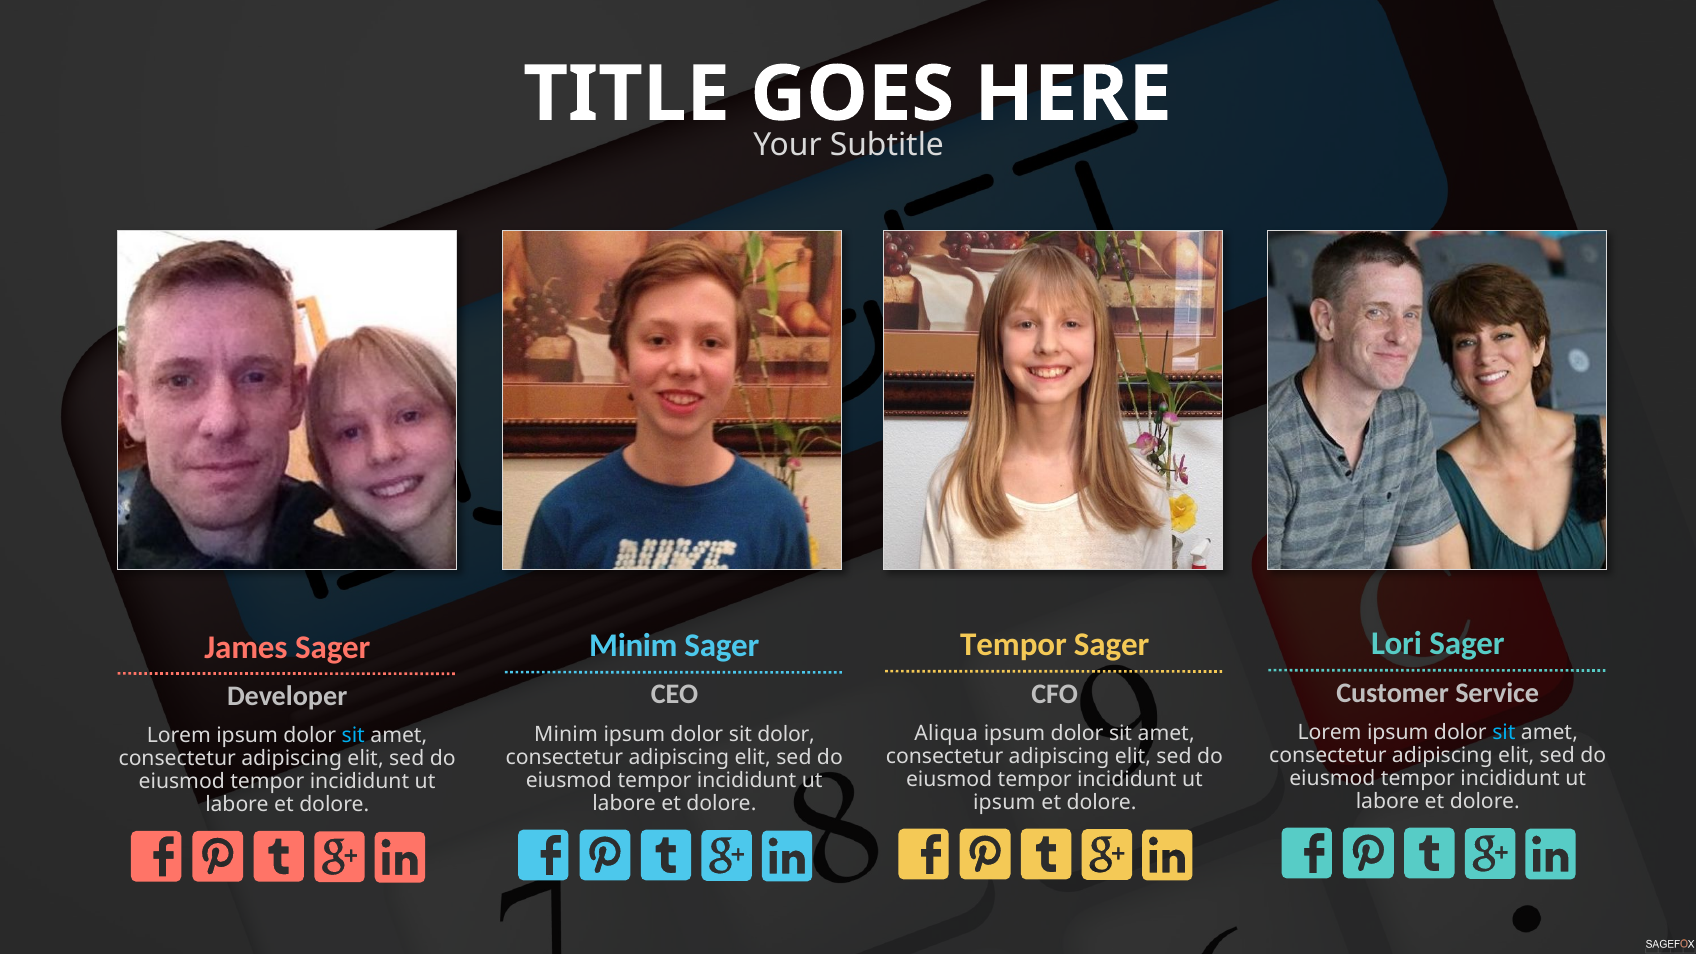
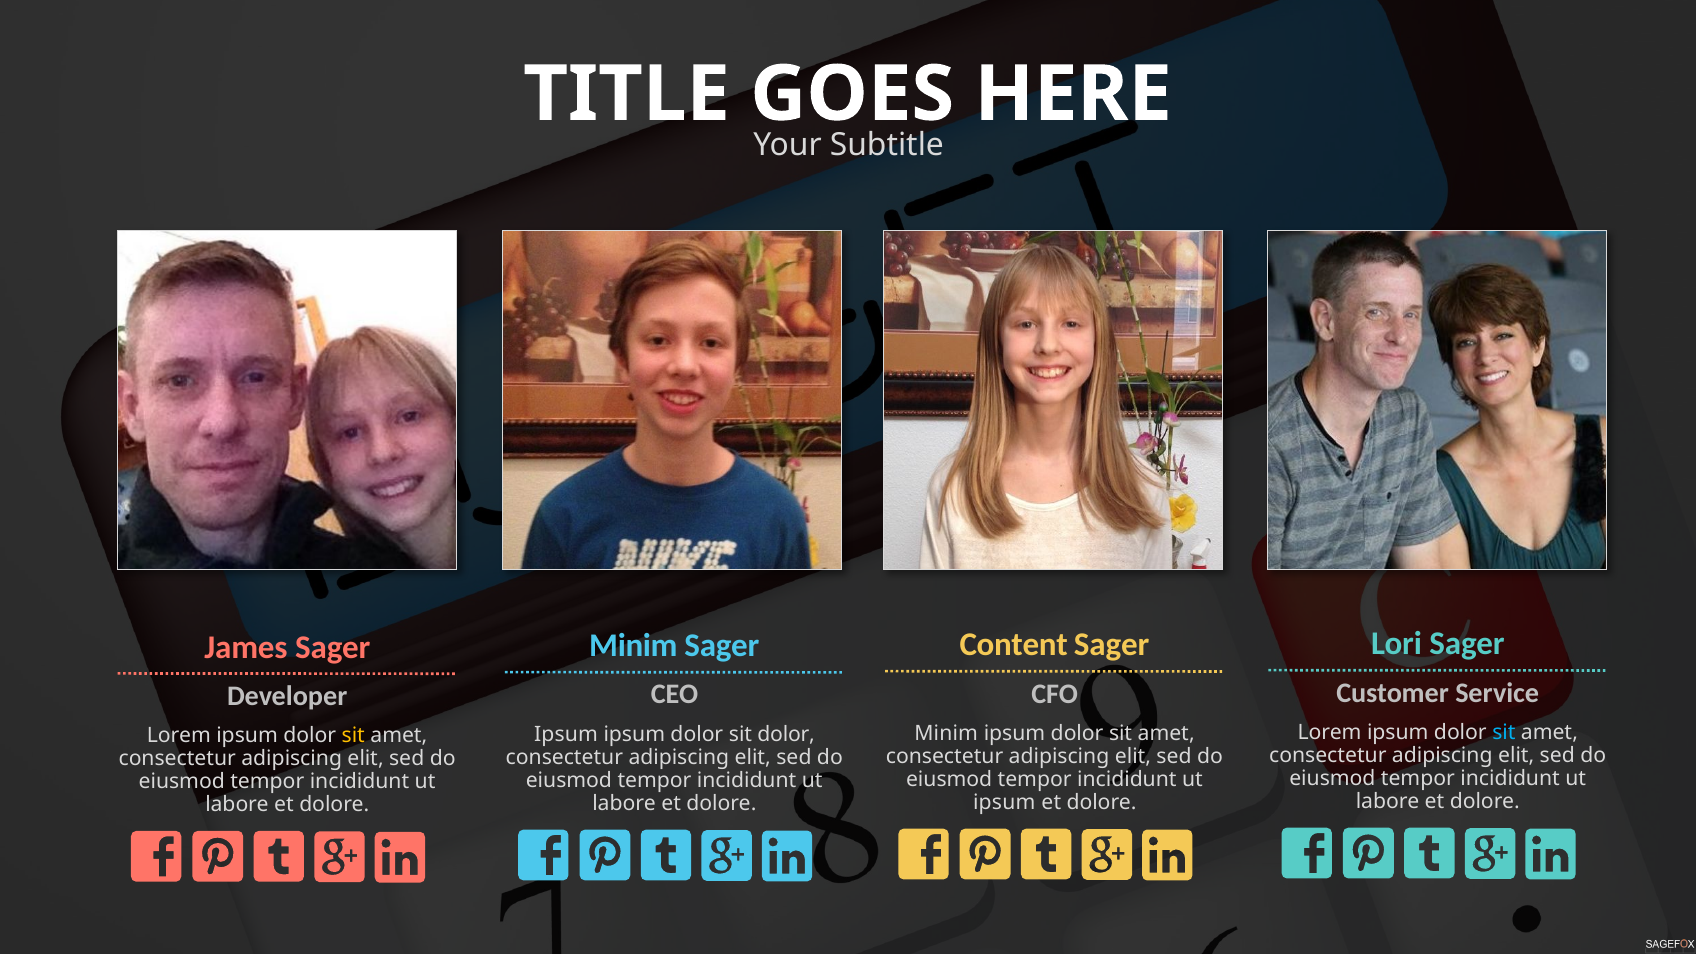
Tempor: Tempor -> Content (1014, 645)
Aliqua: Aliqua -> Minim (946, 734)
Minim: Minim -> Ipsum (566, 735)
sit colour: light blue -> yellow (353, 736)
